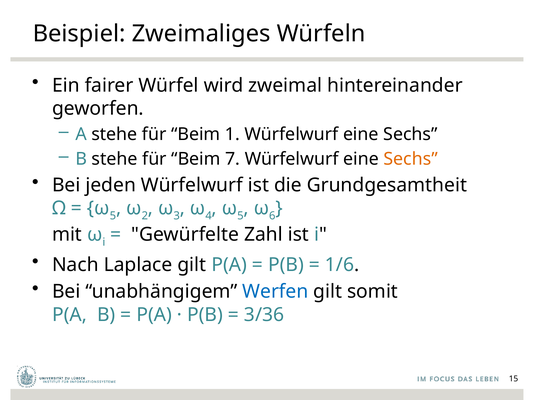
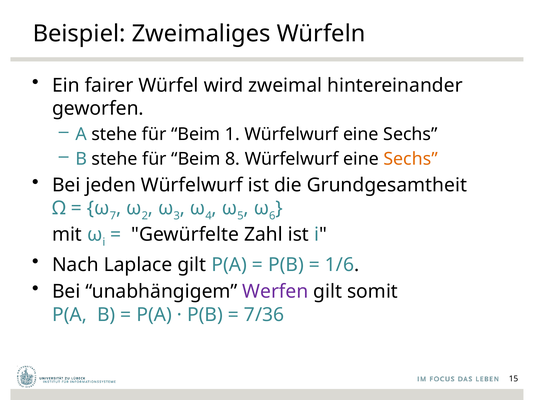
7: 7 -> 8 (233, 159)
5: 5 -> 7 (113, 216)
Werfen colour: blue -> purple (275, 292)
3/36: 3/36 -> 7/36 (264, 315)
